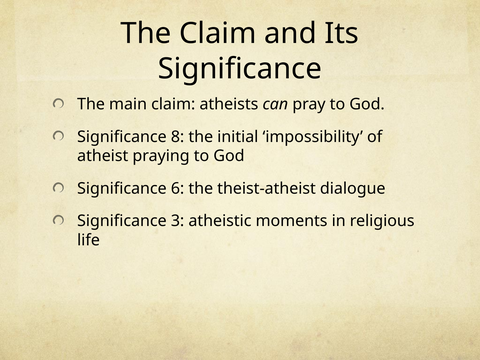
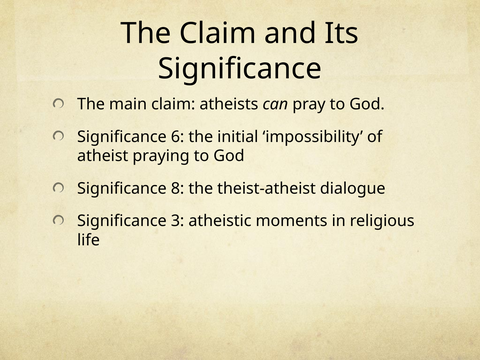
8: 8 -> 6 (178, 137)
6: 6 -> 8 (178, 188)
